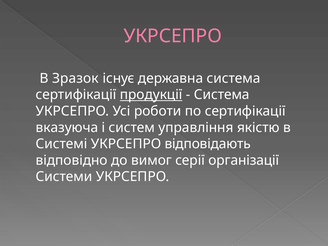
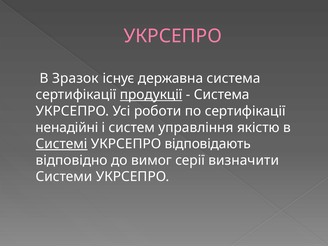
вказуюча: вказуюча -> ненадійні (67, 128)
Системі underline: none -> present (62, 144)
організації: організації -> визначити (244, 160)
